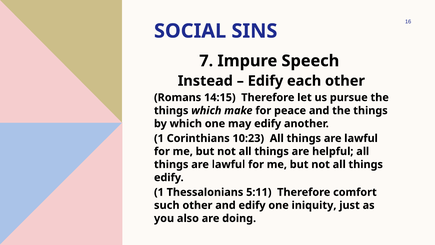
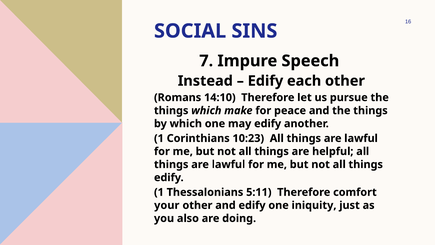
14:15: 14:15 -> 14:10 (220, 97)
such: such -> your (167, 205)
